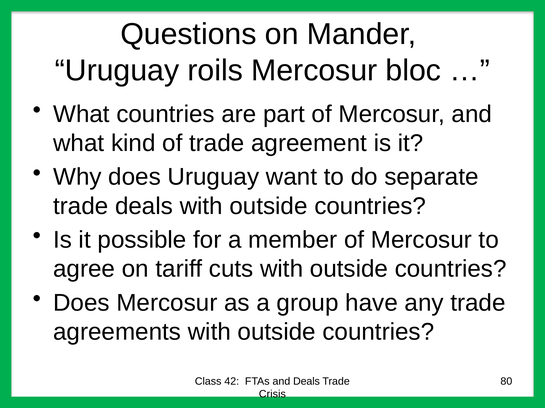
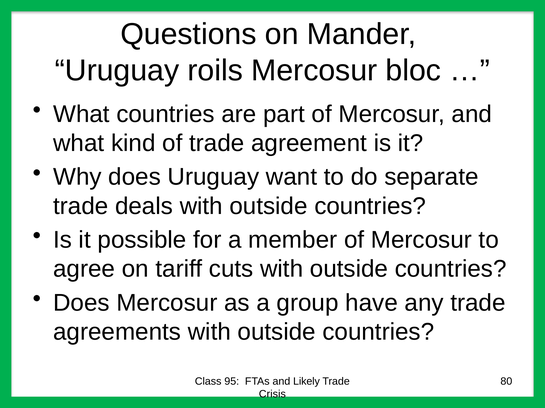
42: 42 -> 95 (232, 382)
and Deals: Deals -> Likely (306, 382)
